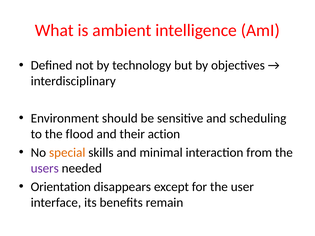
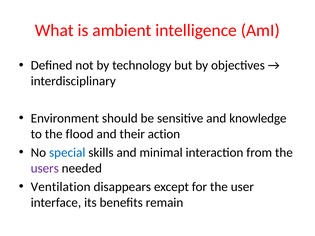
scheduling: scheduling -> knowledge (258, 118)
special colour: orange -> blue (67, 153)
Orientation: Orientation -> Ventilation (61, 187)
